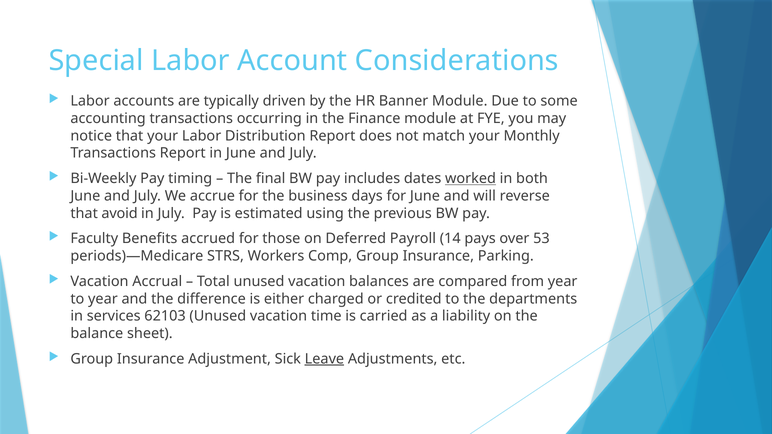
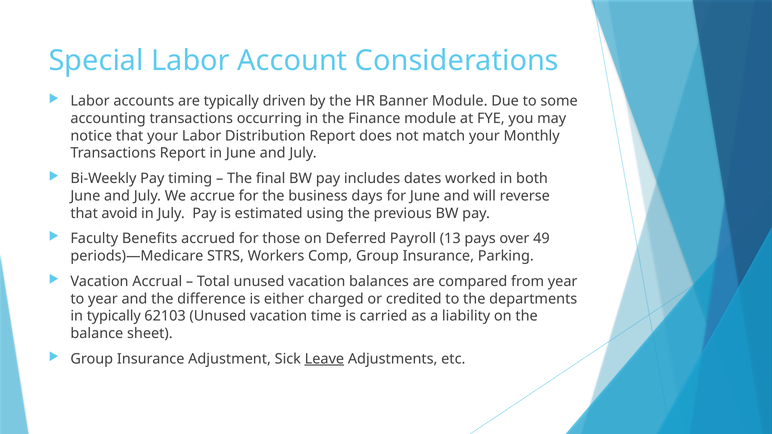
worked underline: present -> none (471, 179)
14: 14 -> 13 (450, 239)
53: 53 -> 49 (541, 239)
in services: services -> typically (114, 316)
